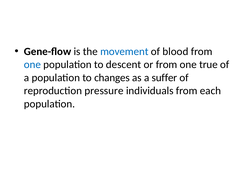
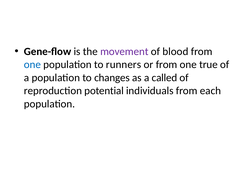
movement colour: blue -> purple (124, 52)
descent: descent -> runners (124, 65)
suffer: suffer -> called (164, 78)
pressure: pressure -> potential (104, 91)
